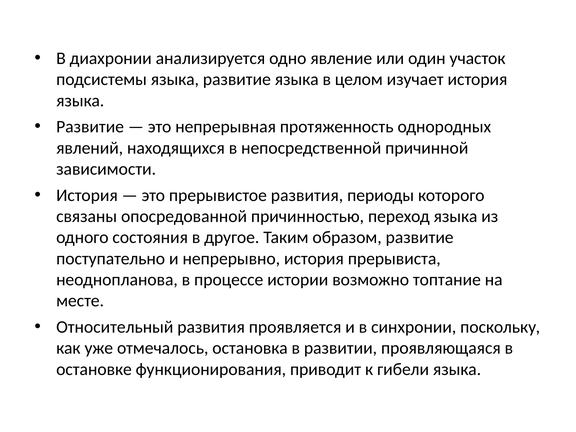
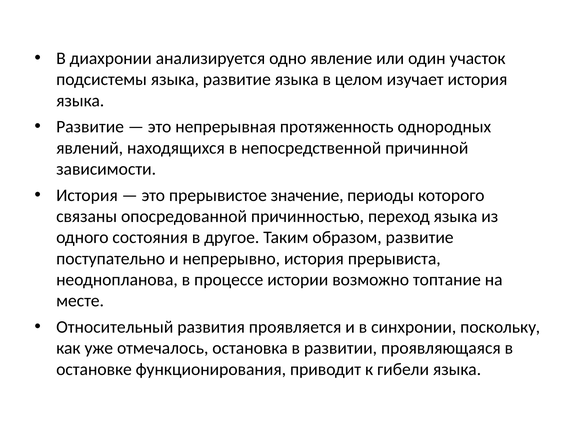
прерывистое развития: развития -> значение (307, 195)
